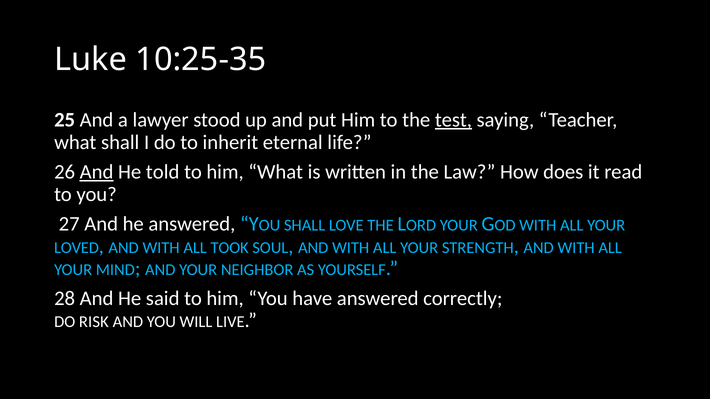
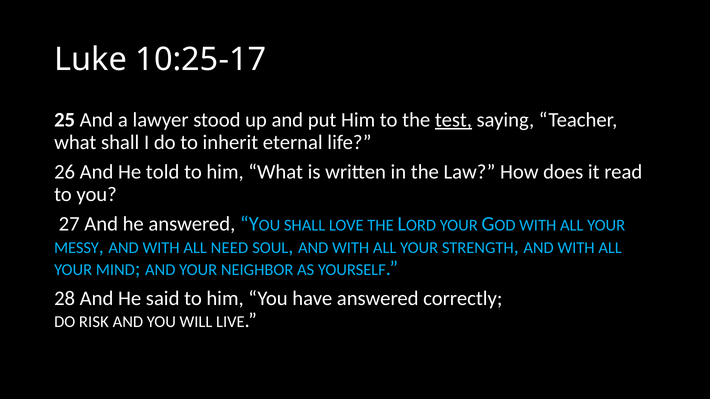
10:25-35: 10:25-35 -> 10:25-17 (201, 60)
And underline: present -> none (97, 172)
LOVED: LOVED -> MESSY (76, 248)
TOOK: TOOK -> NEED (229, 248)
